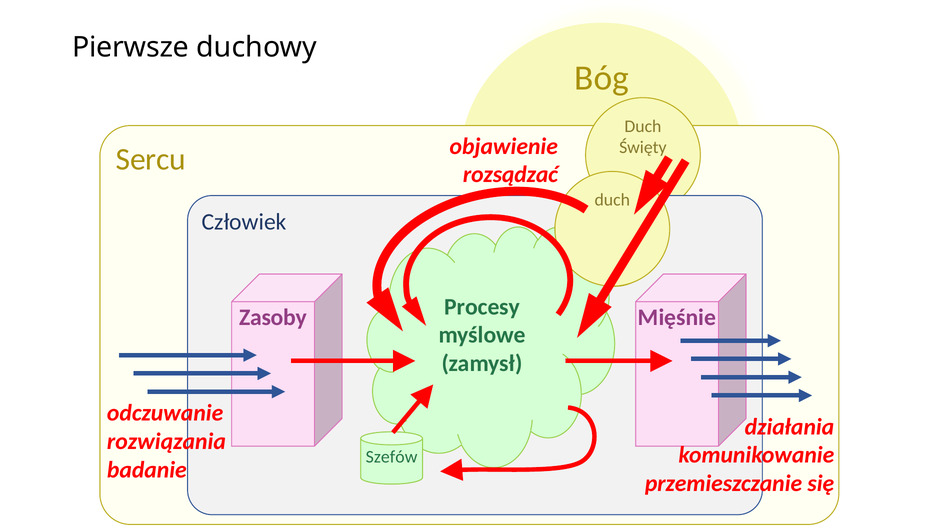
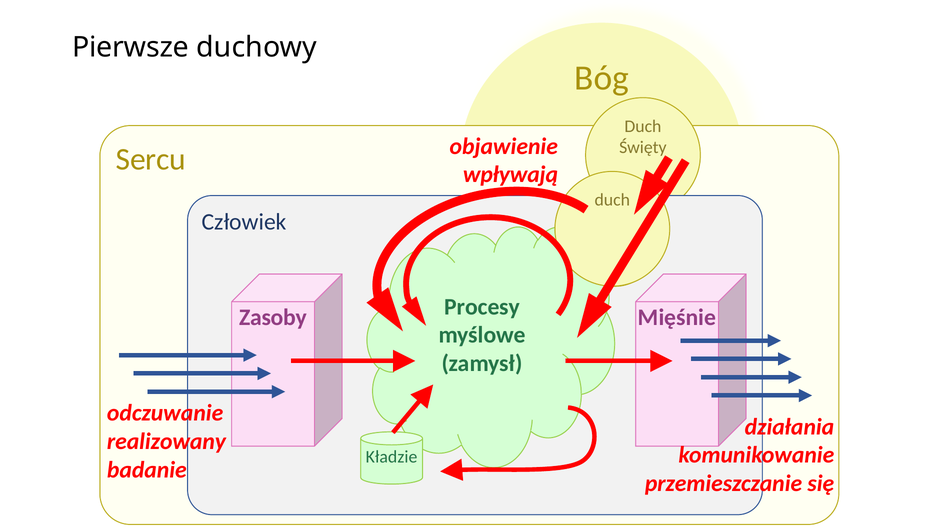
rozsądzać: rozsądzać -> wpływają (510, 175)
rozwiązania: rozwiązania -> realizowany (166, 441)
Szefów: Szefów -> Kładzie (392, 457)
